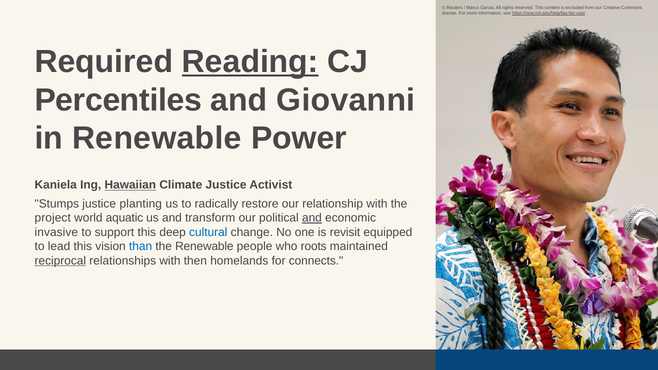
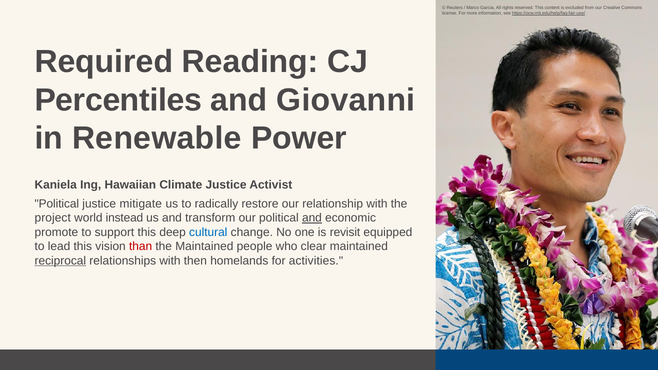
Reading underline: present -> none (250, 62)
Hawaiian underline: present -> none (130, 185)
Stumps: Stumps -> Political (57, 204)
planting: planting -> mitigate (141, 204)
aquatic: aquatic -> instead (124, 218)
invasive: invasive -> promote (56, 232)
than colour: blue -> red (141, 247)
the Renewable: Renewable -> Maintained (204, 247)
roots: roots -> clear (314, 247)
connects: connects -> activities (316, 261)
